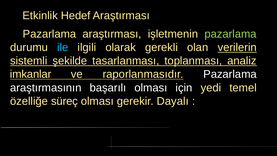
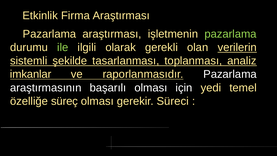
Hedef: Hedef -> Firma (76, 16)
ile colour: light blue -> light green (63, 47)
Dayalı: Dayalı -> Süreci (173, 101)
